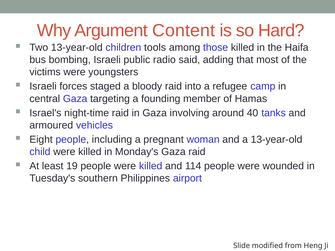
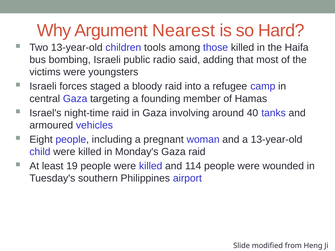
Content: Content -> Nearest (184, 30)
